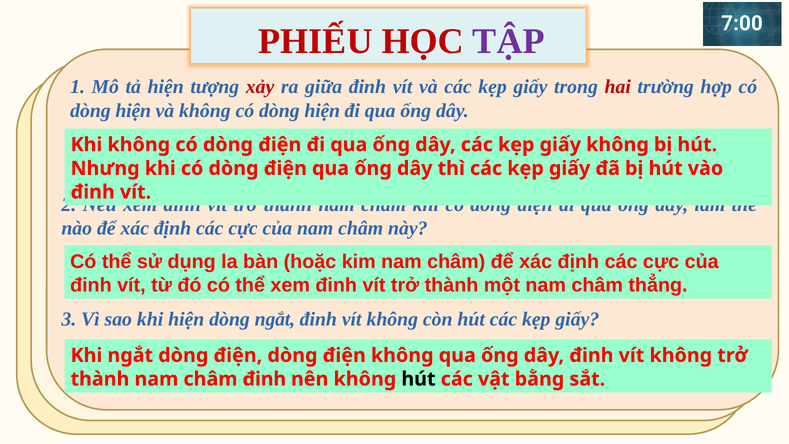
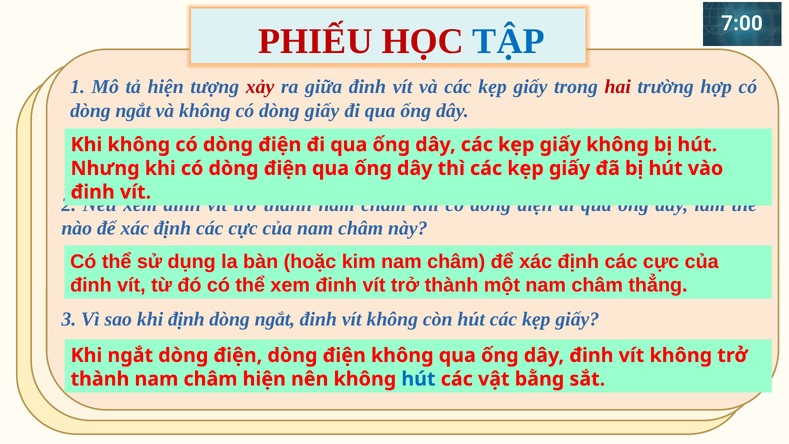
TẬP colour: purple -> blue (509, 41)
hiện: hiện -> ngắt (133, 110)
không có dòng hiện: hiện -> giấy (322, 110)
khi hiện: hiện -> định (186, 319)
châm đinh: đinh -> hiện (264, 379)
hút colour: black -> blue (418, 379)
